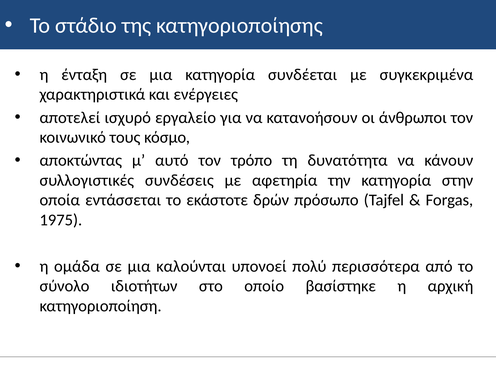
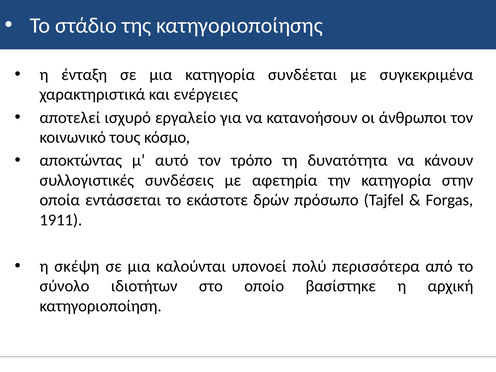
1975: 1975 -> 1911 (61, 220)
ομάδα: ομάδα -> σκέψη (77, 266)
